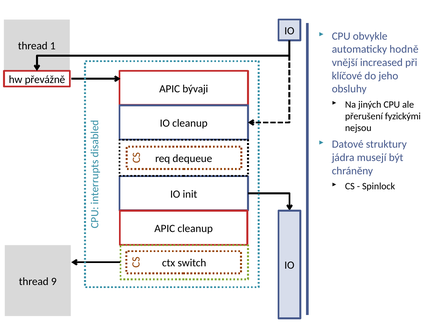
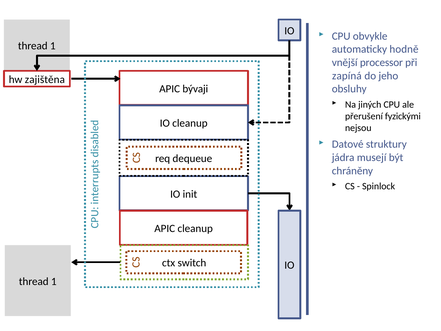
increased: increased -> processor (381, 62)
klíčové: klíčové -> zapíná (347, 76)
převážně: převážně -> zajištěna (45, 79)
9: 9 -> 1 (54, 281)
